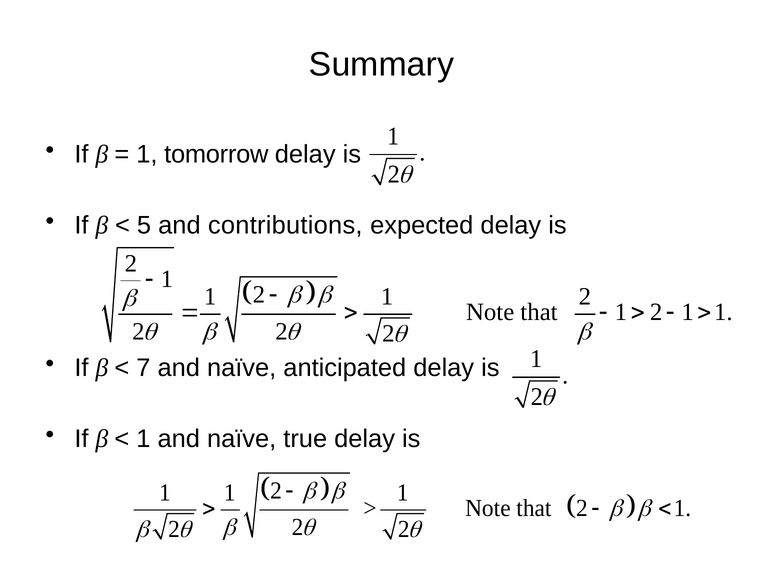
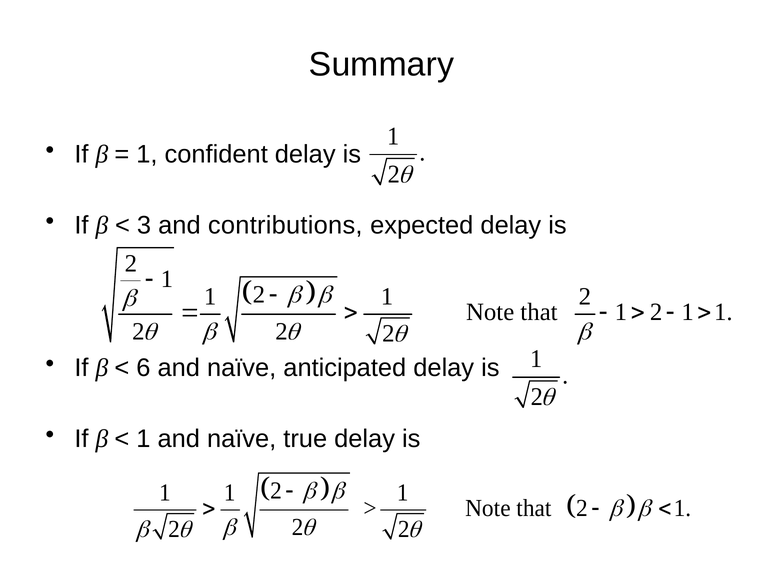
tomorrow: tomorrow -> confident (216, 154)
5: 5 -> 3 (144, 226)
7: 7 -> 6 (143, 368)
